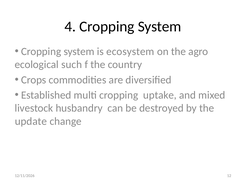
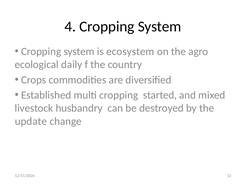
such: such -> daily (72, 65)
uptake: uptake -> started (160, 95)
